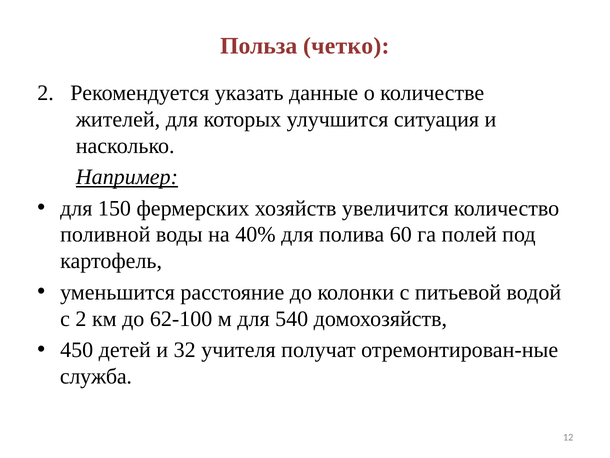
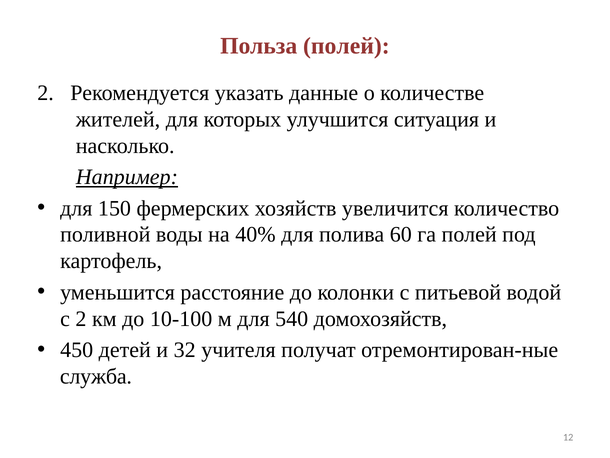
Польза четко: четко -> полей (346, 46)
62-100: 62-100 -> 10-100 (181, 318)
